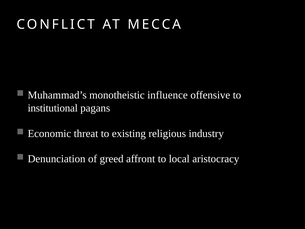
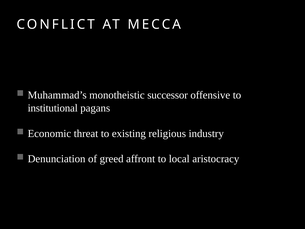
influence: influence -> successor (168, 95)
